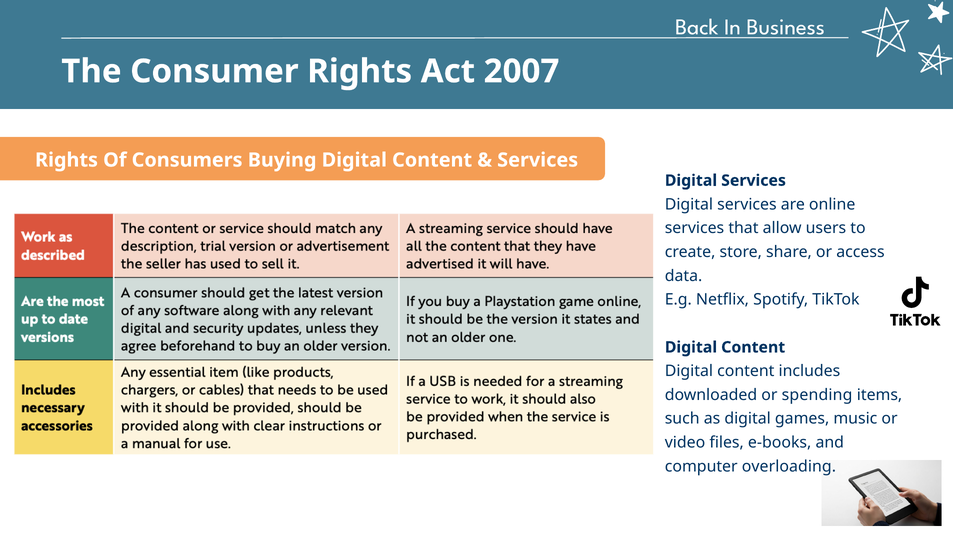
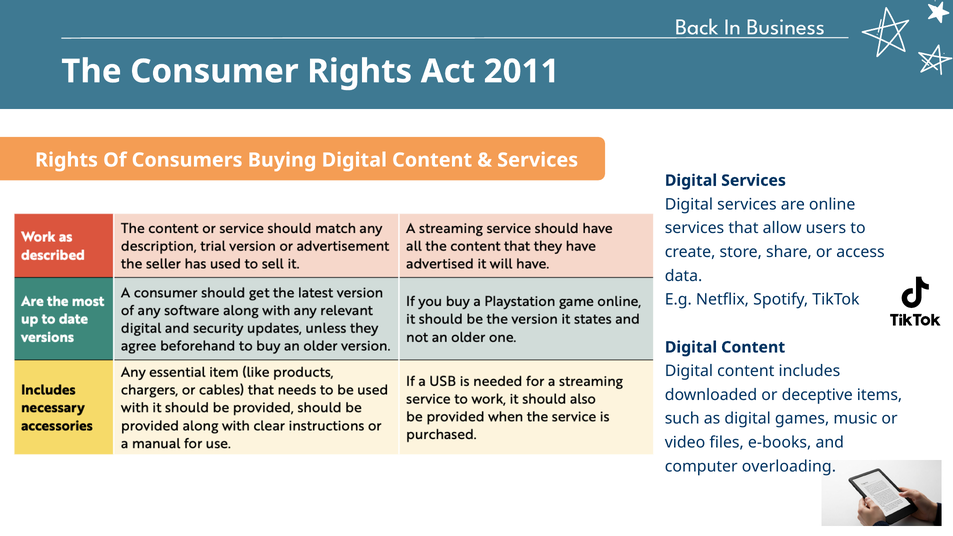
2007: 2007 -> 2011 (522, 71)
spending: spending -> deceptive (817, 395)
